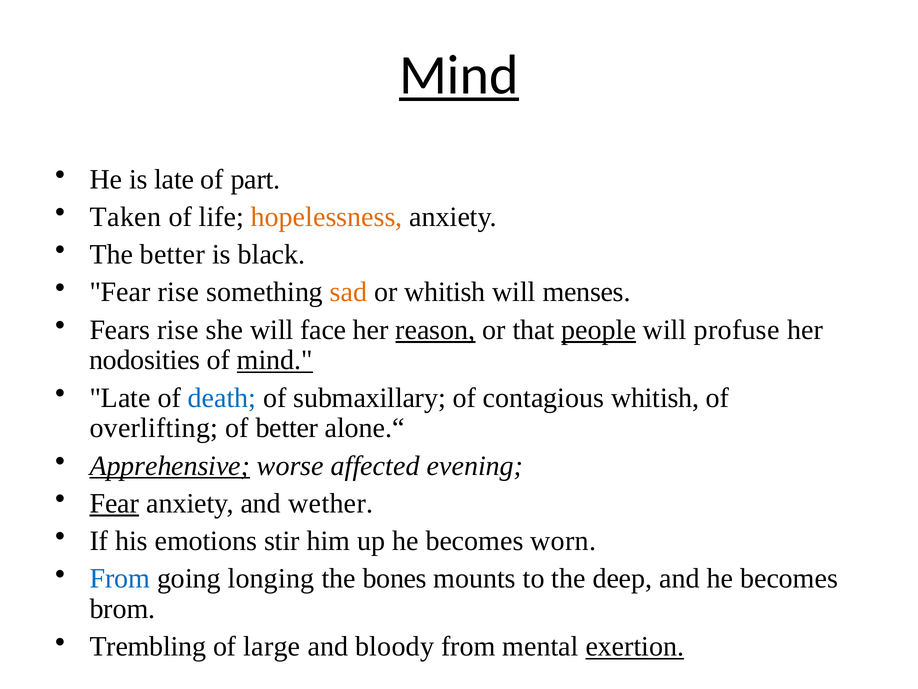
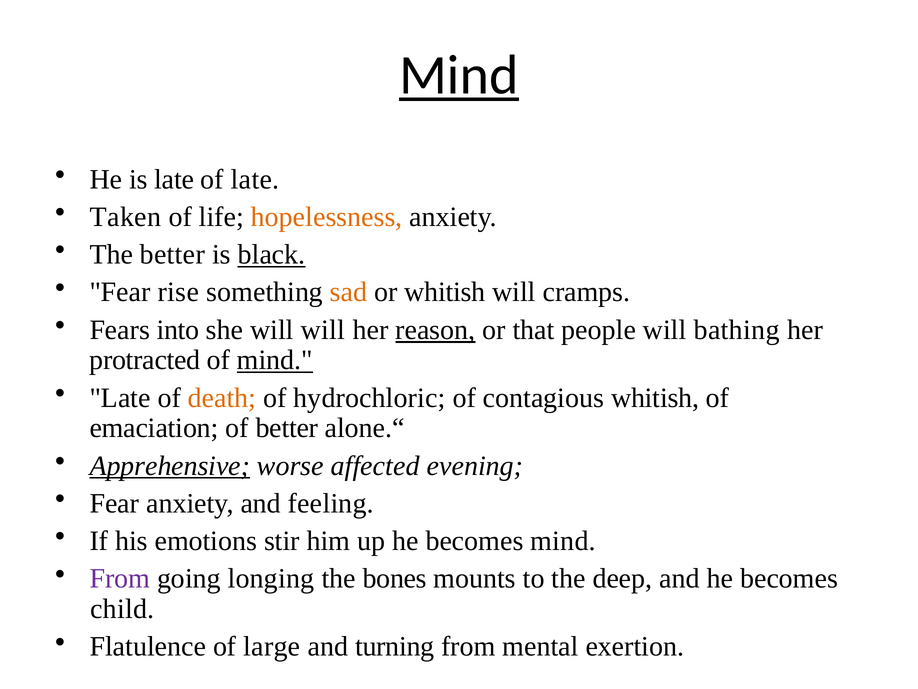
of part: part -> late (255, 179)
black underline: none -> present (272, 254)
menses: menses -> cramps (587, 292)
Fears rise: rise -> into (178, 330)
will face: face -> will (323, 330)
people underline: present -> none (599, 330)
profuse: profuse -> bathing (737, 330)
nodosities: nodosities -> protracted (145, 360)
death colour: blue -> orange (222, 398)
submaxillary: submaxillary -> hydrochloric (369, 398)
overlifting: overlifting -> emaciation (154, 428)
Fear underline: present -> none (114, 503)
wether: wether -> feeling (331, 503)
becomes worn: worn -> mind (563, 541)
From colour: blue -> purple (120, 578)
brom: brom -> child (122, 609)
Trembling: Trembling -> Flatulence (148, 646)
bloody: bloody -> turning (395, 646)
exertion underline: present -> none (635, 646)
